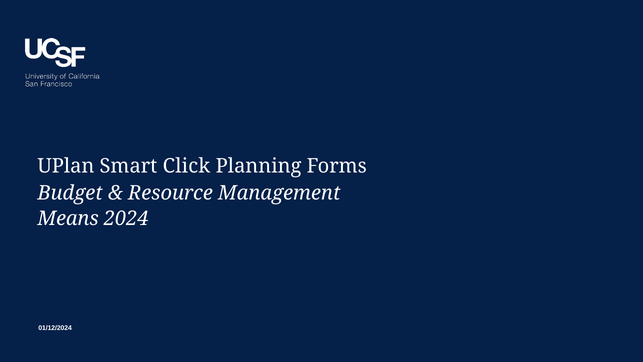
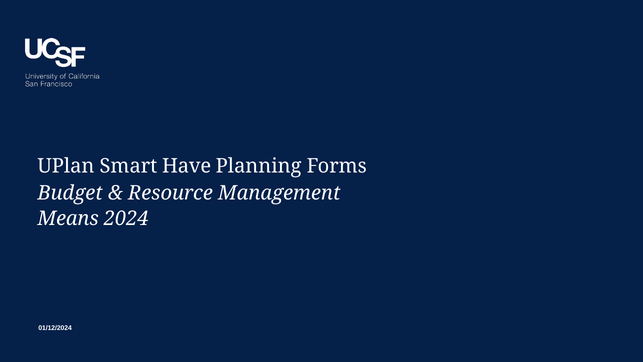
Click: Click -> Have (187, 166)
